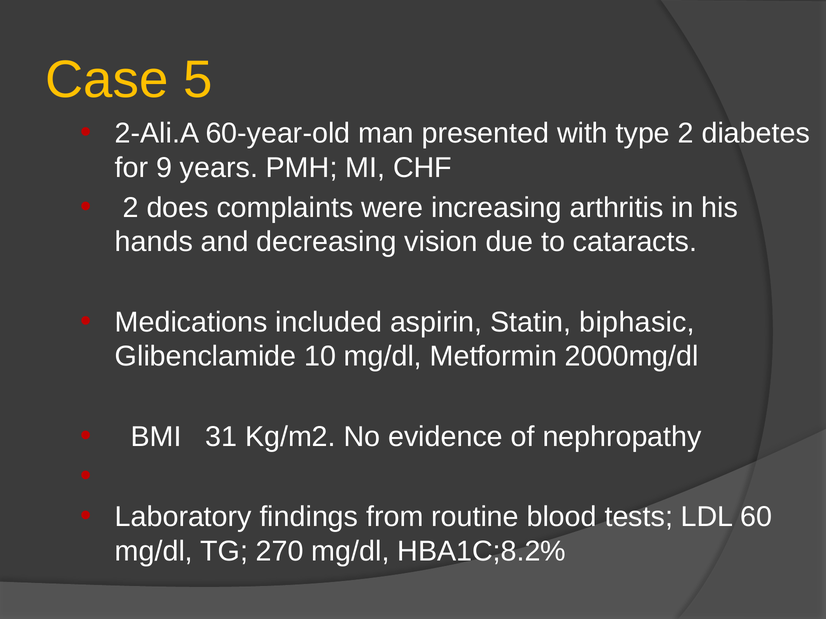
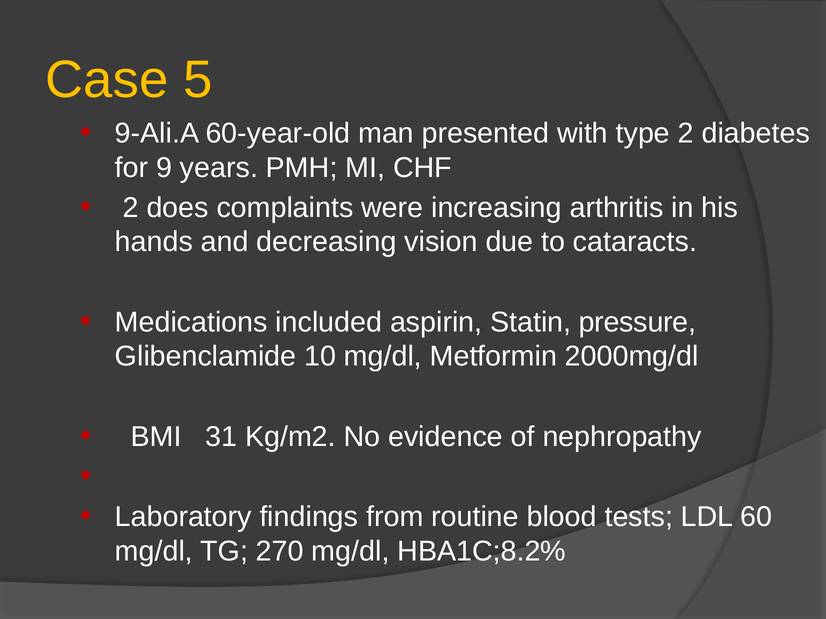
2-Ali.A: 2-Ali.A -> 9-Ali.A (157, 133)
biphasic: biphasic -> pressure (637, 322)
